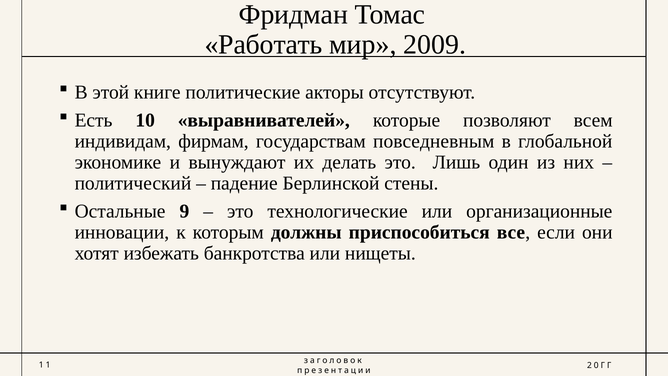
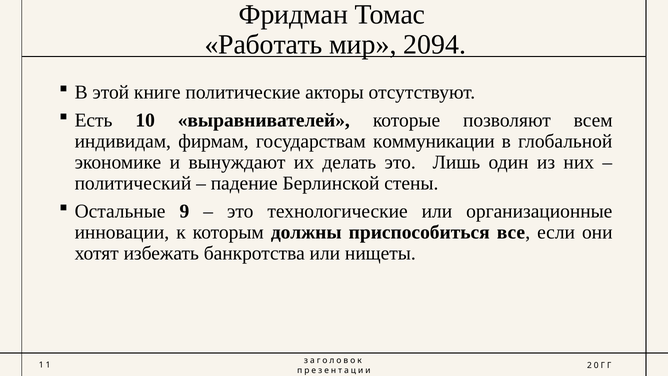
2009: 2009 -> 2094 (435, 44)
повседневным: повседневным -> коммуникации (434, 141)
